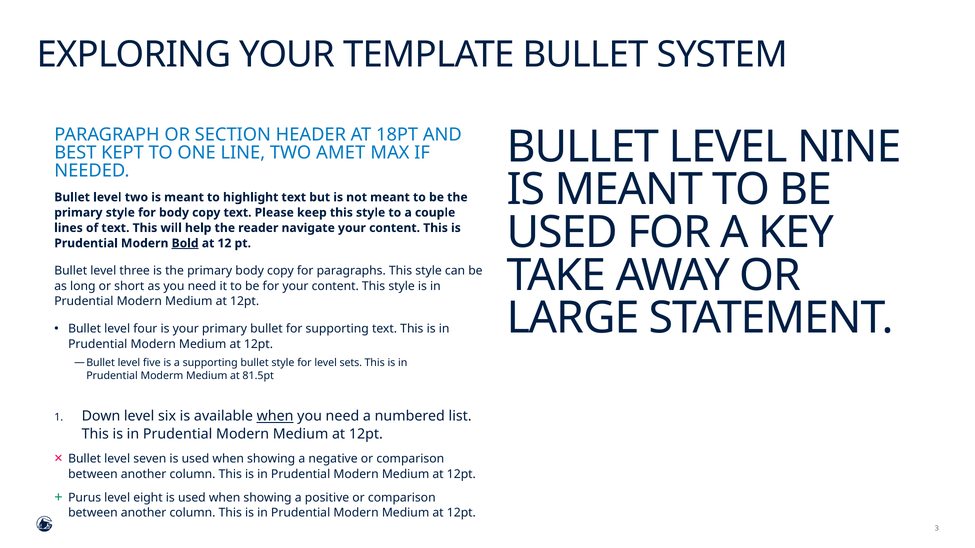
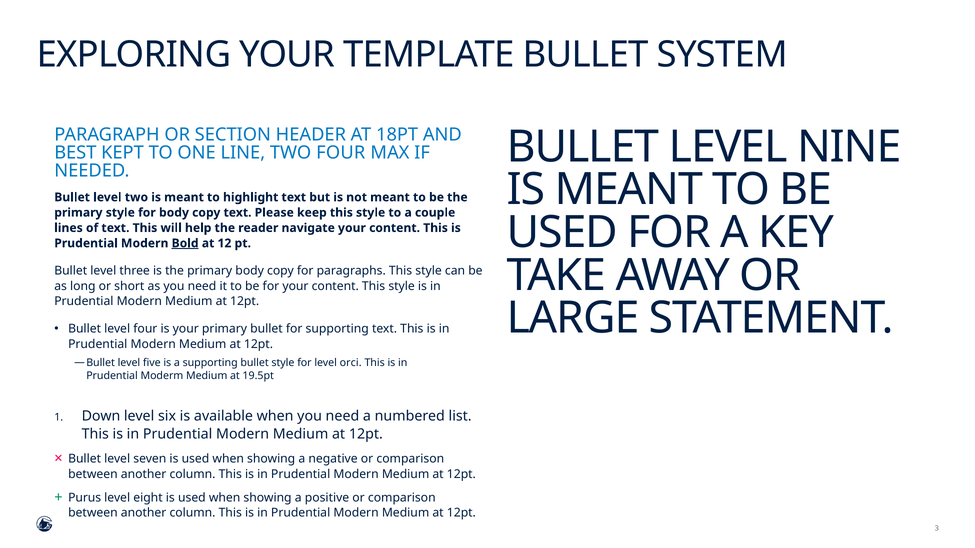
TWO AMET: AMET -> FOUR (341, 153)
sets: sets -> orci (351, 363)
81.5pt: 81.5pt -> 19.5pt (258, 376)
when underline: present -> none (275, 417)
